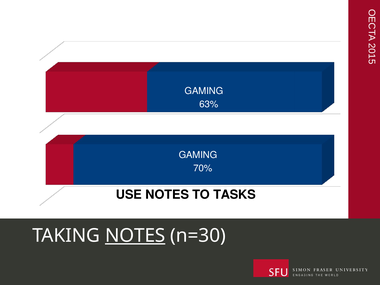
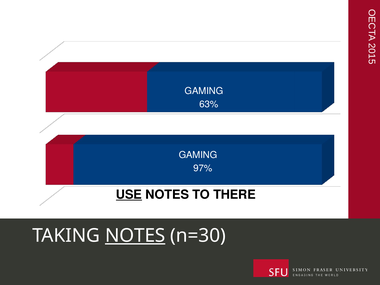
70%: 70% -> 97% (203, 168)
USE underline: none -> present (129, 195)
TASKS: TASKS -> THERE (234, 195)
